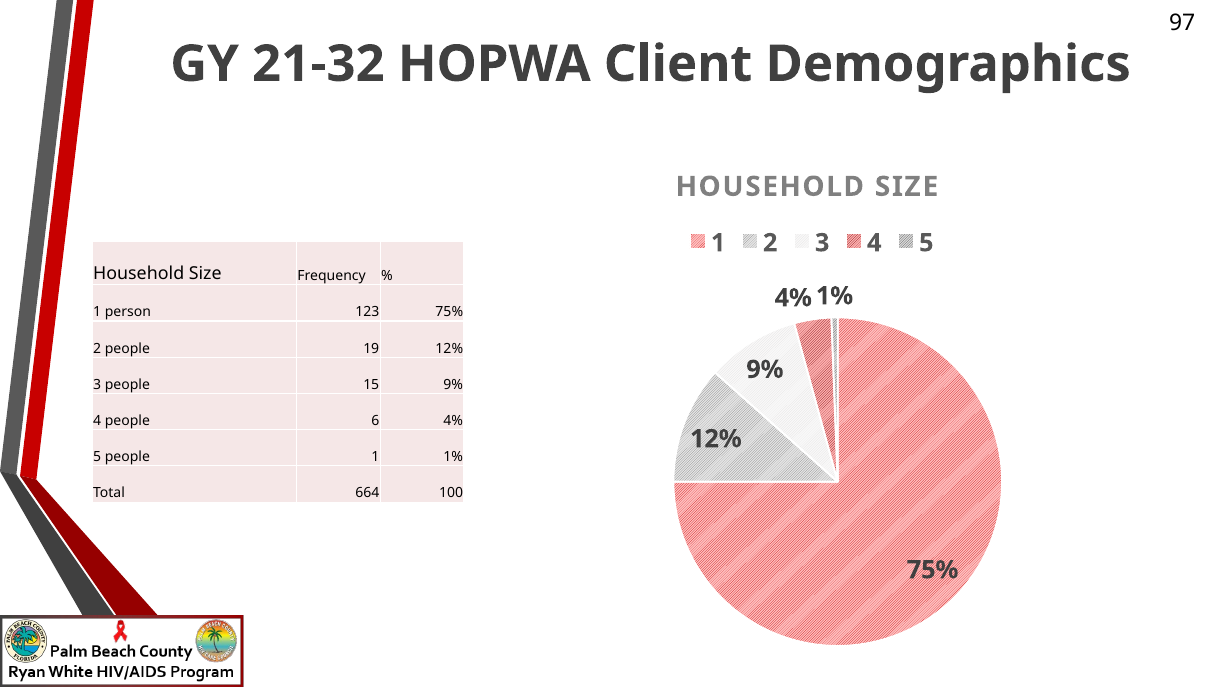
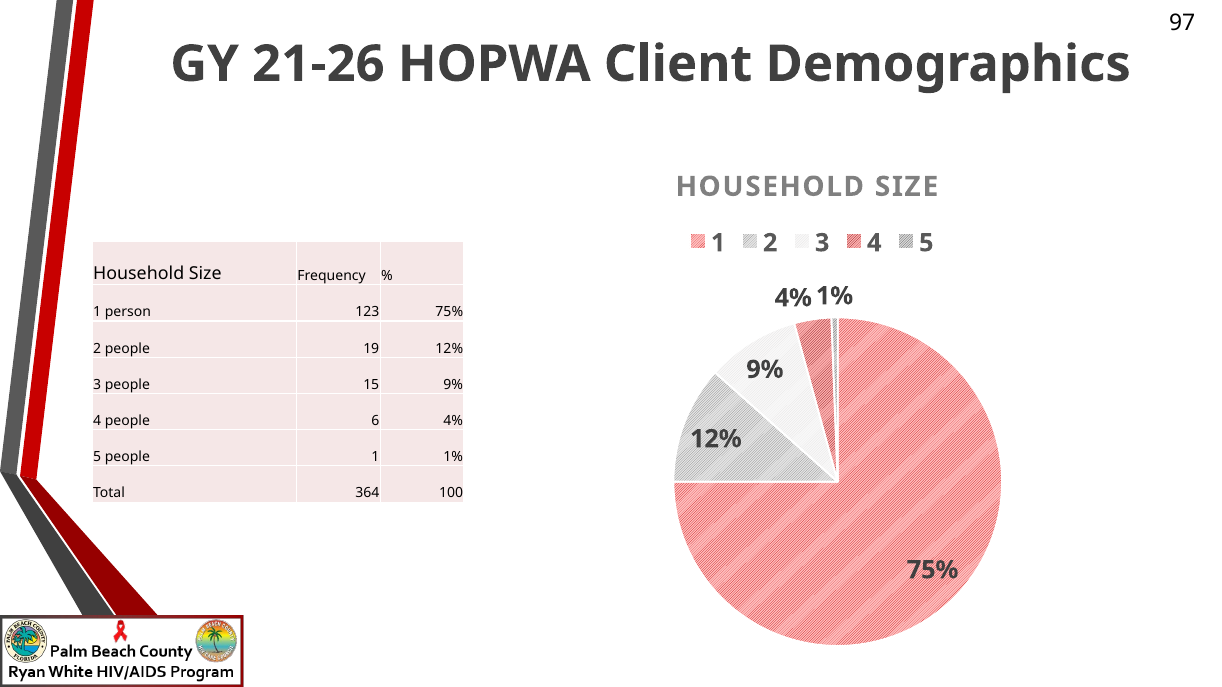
21-32: 21-32 -> 21-26 (318, 64)
664: 664 -> 364 (367, 494)
